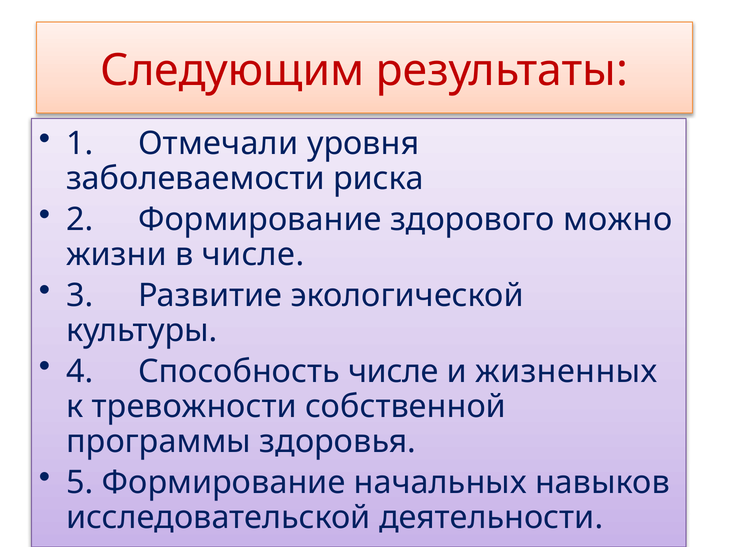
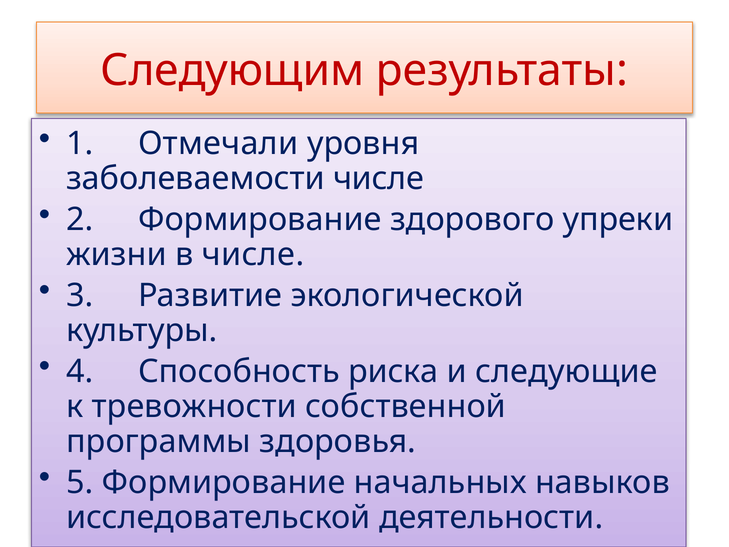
заболеваемости риска: риска -> числе (379, 179)
можно: можно -> упреки (618, 220)
Способность числе: числе -> риска (393, 371)
жизненных: жизненных -> следующие (566, 371)
